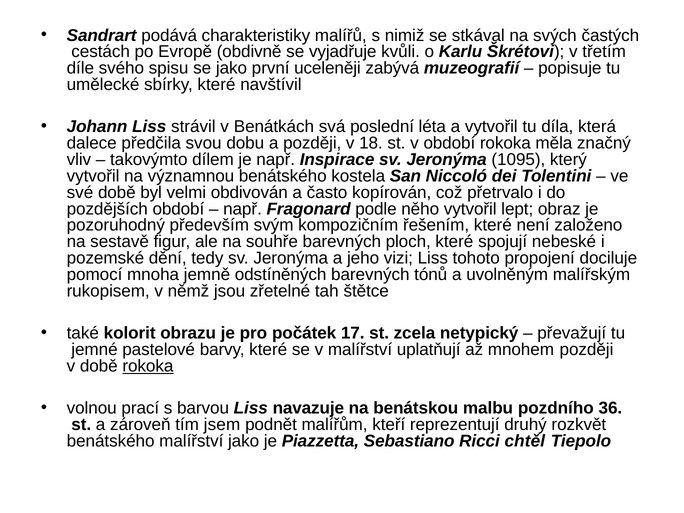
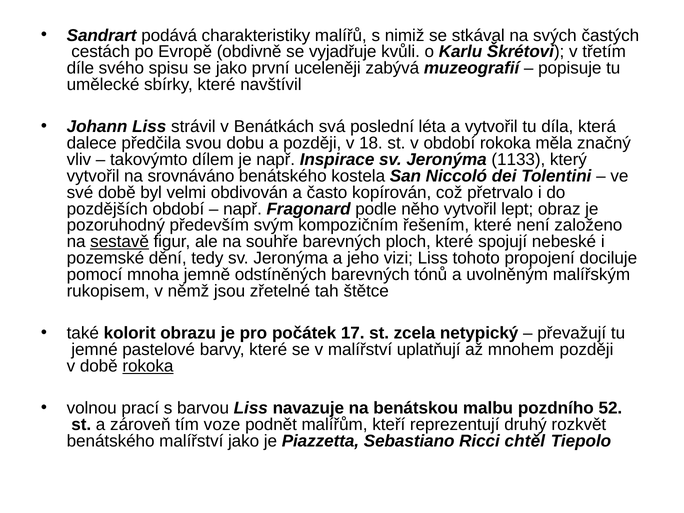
1095: 1095 -> 1133 (518, 160)
významnou: významnou -> srovnáváno (191, 176)
sestavě underline: none -> present (120, 242)
36: 36 -> 52 (610, 408)
jsem: jsem -> voze (222, 425)
